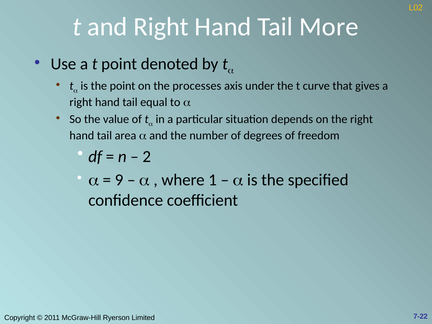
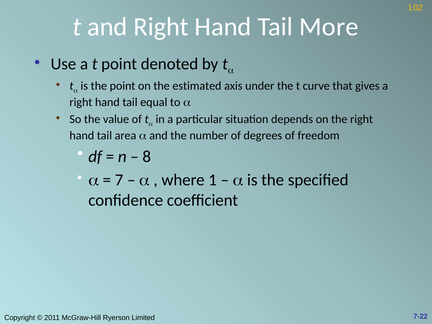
processes: processes -> estimated (197, 86)
2: 2 -> 8 (147, 156)
9: 9 -> 7 (119, 180)
